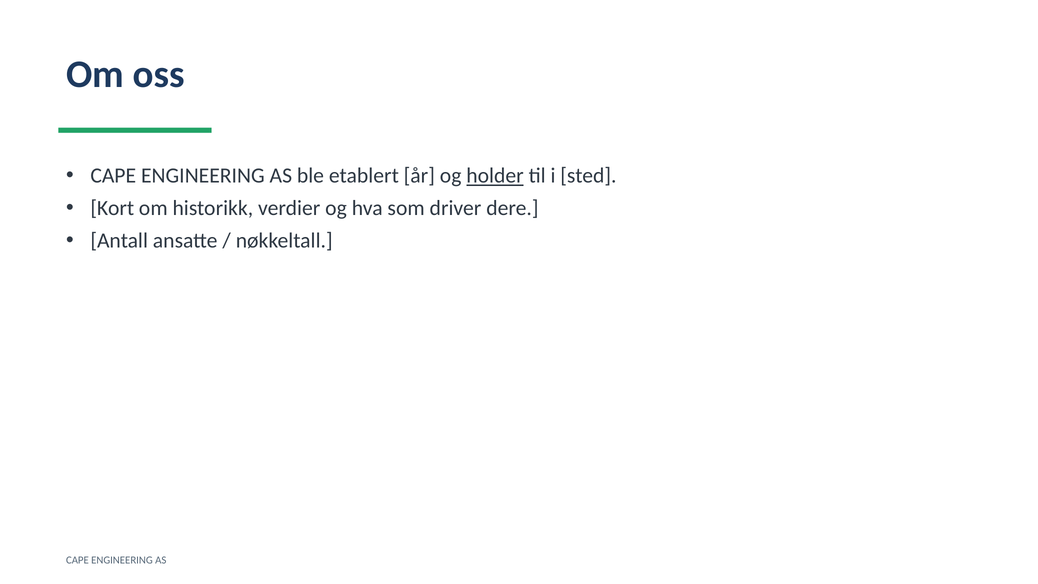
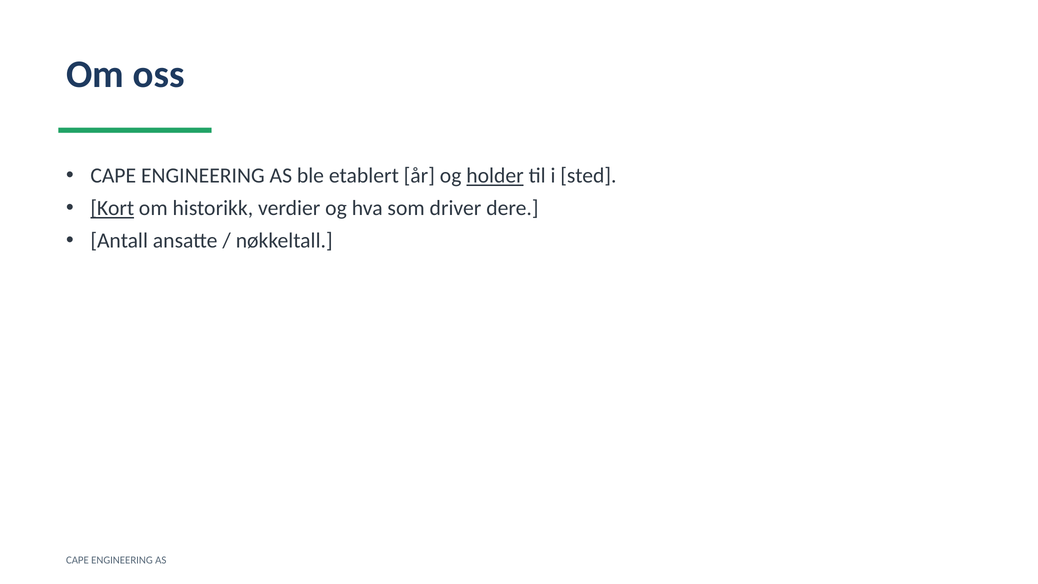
Kort underline: none -> present (112, 208)
